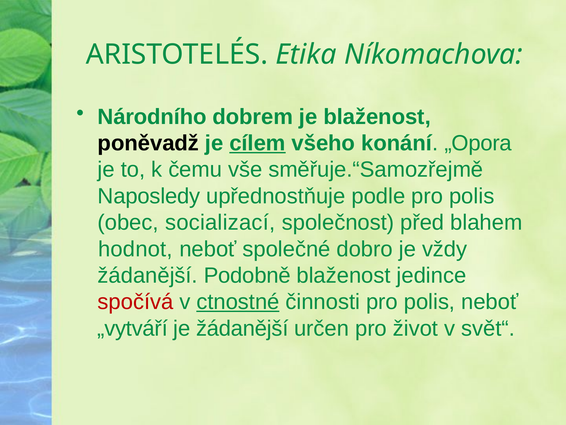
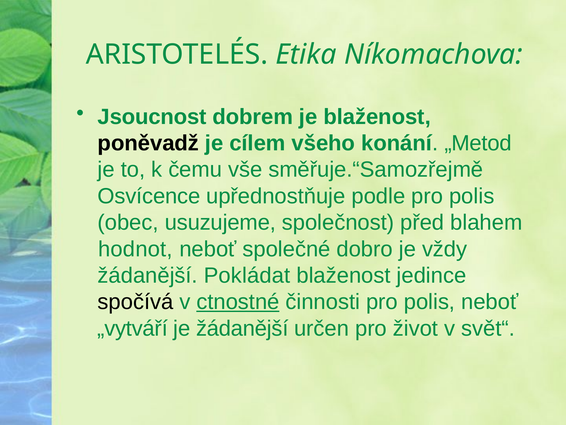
Národního: Národního -> Jsoucnost (152, 117)
cílem underline: present -> none (257, 143)
„Opora: „Opora -> „Metod (478, 143)
Naposledy: Naposledy -> Osvícence (149, 196)
socializací: socializací -> usuzujeme (220, 222)
Podobně: Podobně -> Pokládat (247, 275)
spočívá colour: red -> black (135, 302)
